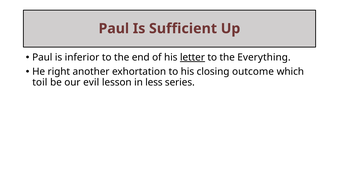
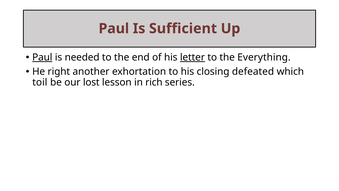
Paul underline: none -> present (42, 57)
inferior: inferior -> needed (82, 57)
outcome: outcome -> defeated (253, 72)
evil: evil -> lost (91, 82)
less: less -> rich (154, 82)
